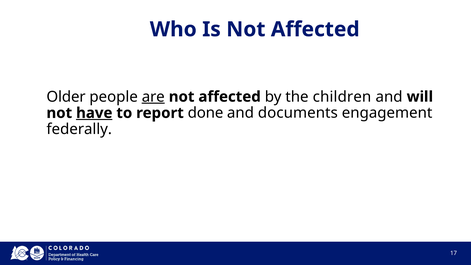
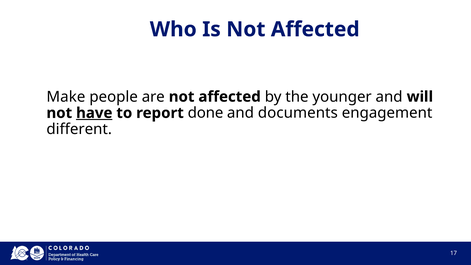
Older: Older -> Make (66, 97)
are underline: present -> none (153, 97)
children: children -> younger (342, 97)
federally: federally -> different (79, 129)
